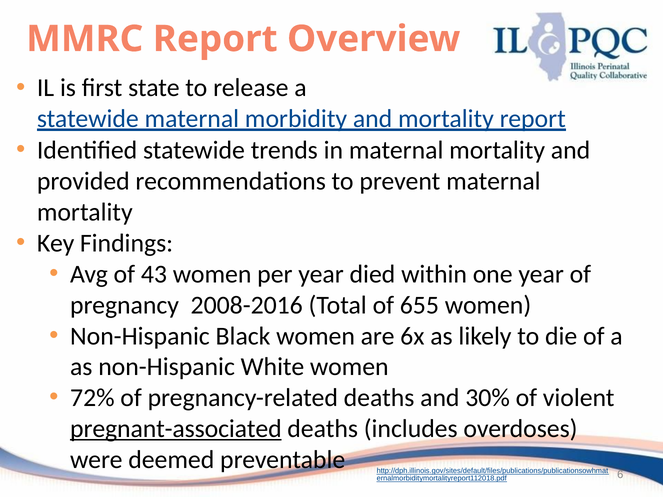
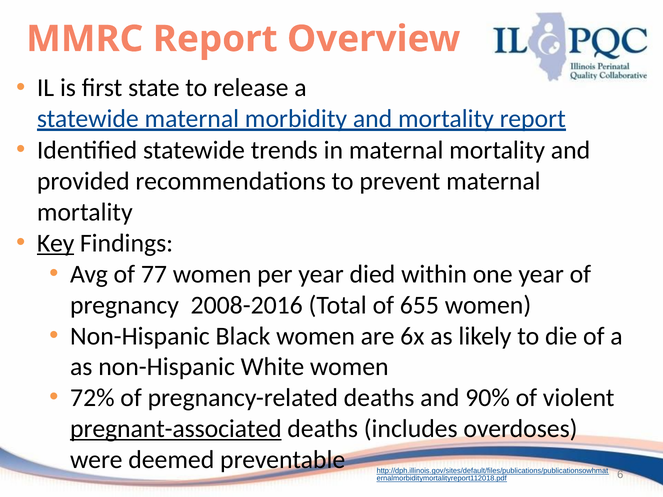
Key underline: none -> present (56, 243)
43: 43 -> 77 (154, 274)
30%: 30% -> 90% (488, 398)
